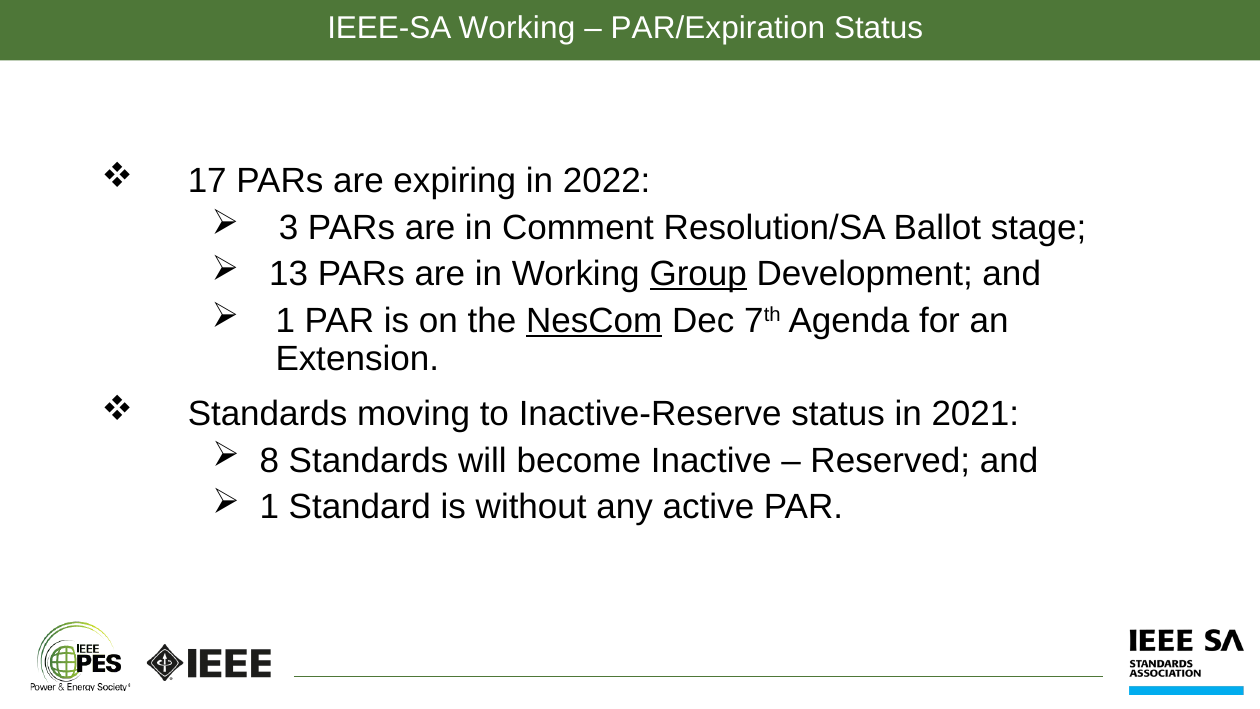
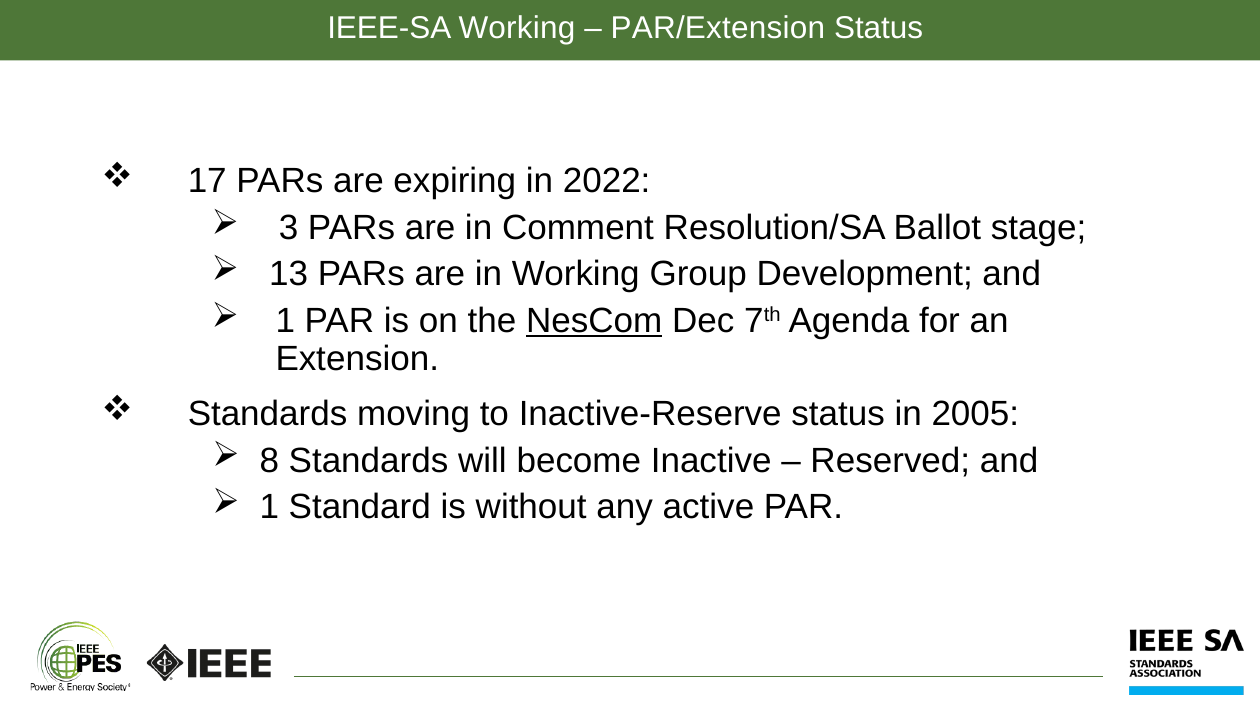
PAR/Expiration: PAR/Expiration -> PAR/Extension (718, 28)
Group underline: present -> none (698, 274)
2021: 2021 -> 2005 (975, 414)
